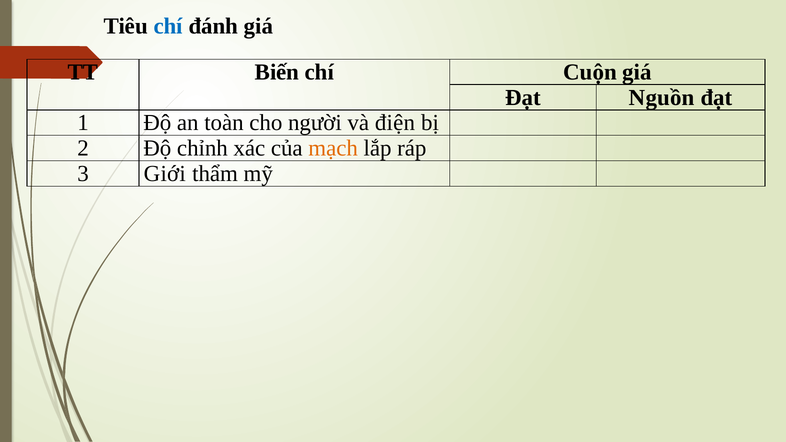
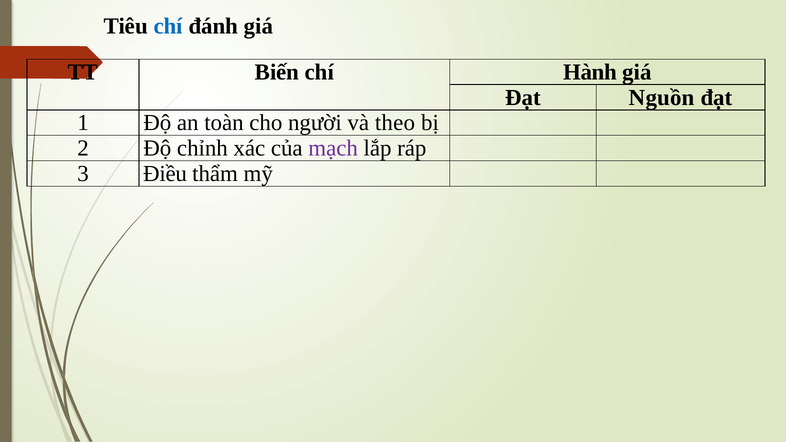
Cuộn: Cuộn -> Hành (590, 72)
điện: điện -> theo (395, 123)
mạch colour: orange -> purple (333, 148)
Giới: Giới -> Điều (165, 174)
